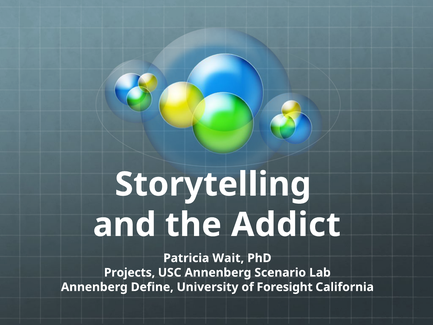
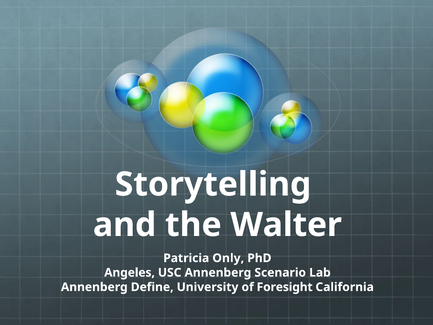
Addict: Addict -> Walter (286, 225)
Wait: Wait -> Only (228, 258)
Projects: Projects -> Angeles (130, 272)
